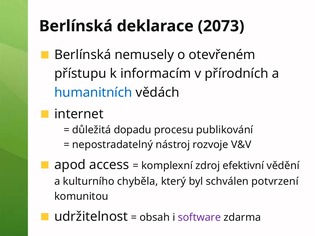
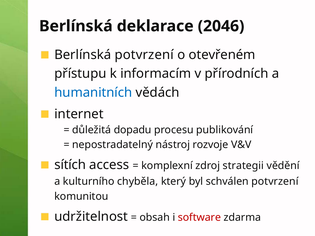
2073: 2073 -> 2046 (221, 26)
Berlínská nemusely: nemusely -> potvrzení (144, 55)
apod: apod -> sítích (70, 165)
efektivní: efektivní -> strategii (243, 166)
software colour: purple -> red (199, 218)
